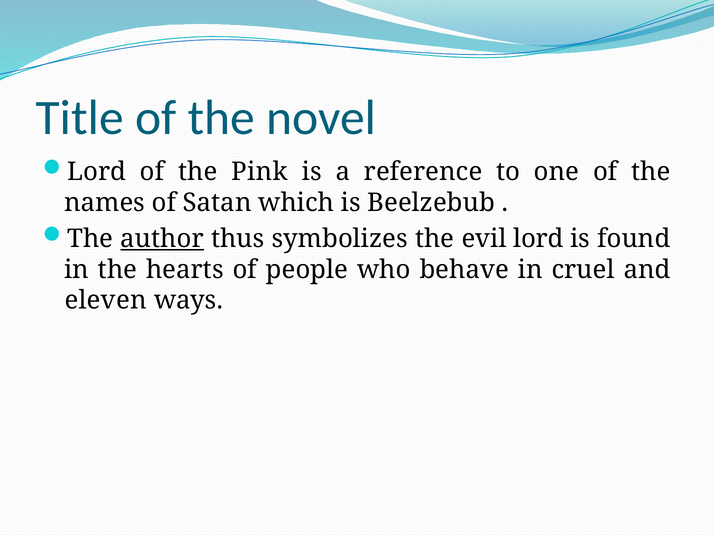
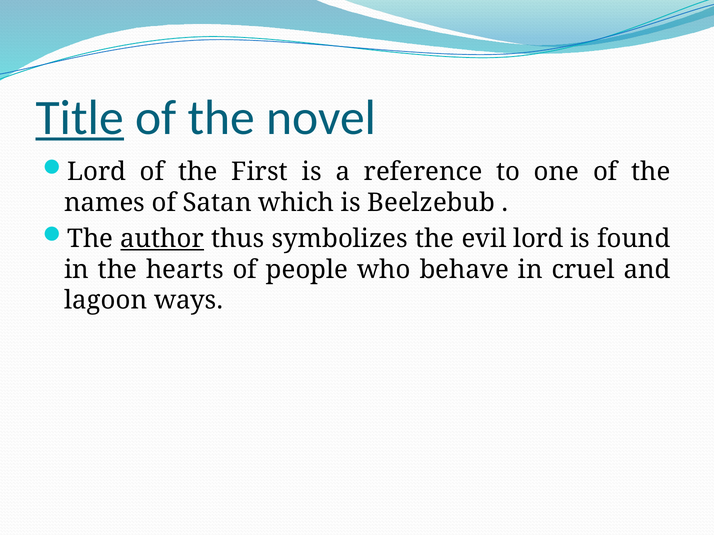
Title underline: none -> present (80, 118)
Pink: Pink -> First (260, 172)
eleven: eleven -> lagoon (106, 301)
